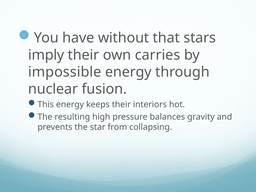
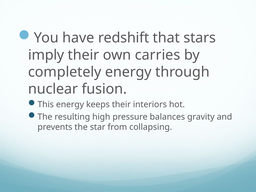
without: without -> redshift (124, 38)
impossible: impossible -> completely (65, 72)
